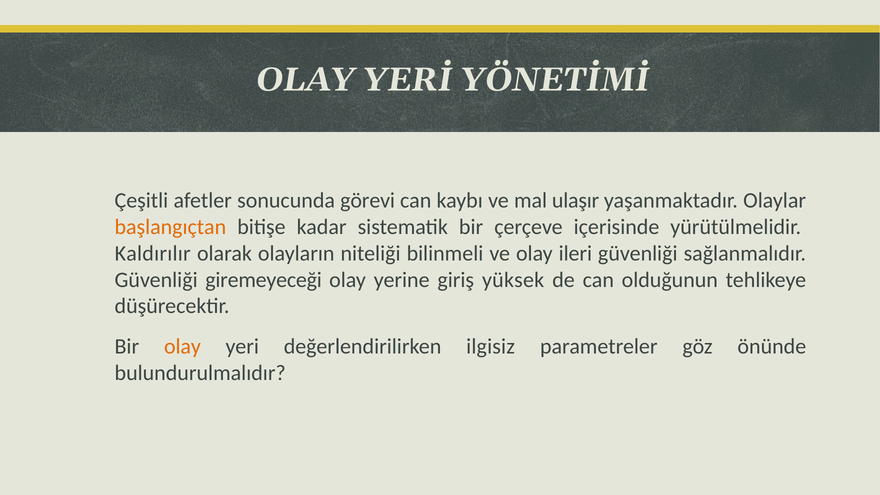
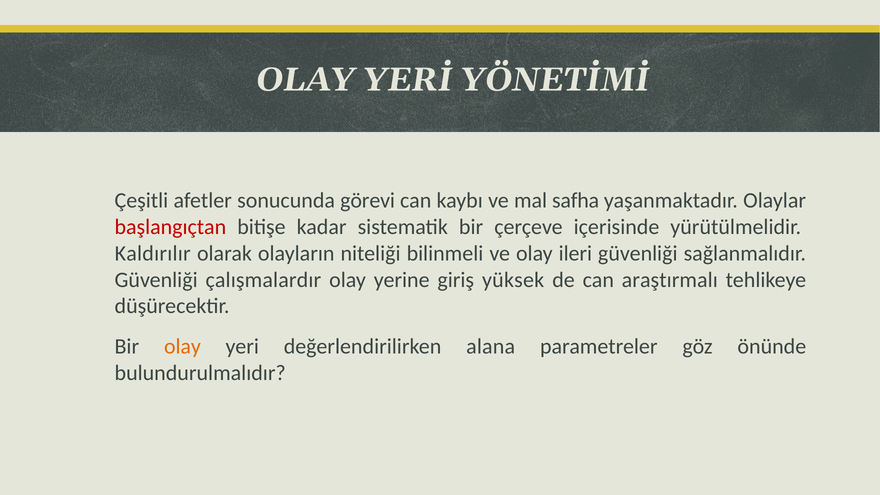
ulaşır: ulaşır -> safha (576, 201)
başlangıçtan colour: orange -> red (170, 227)
giremeyeceği: giremeyeceği -> çalışmalardır (263, 280)
olduğunun: olduğunun -> araştırmalı (670, 280)
ilgisiz: ilgisiz -> alana (491, 346)
